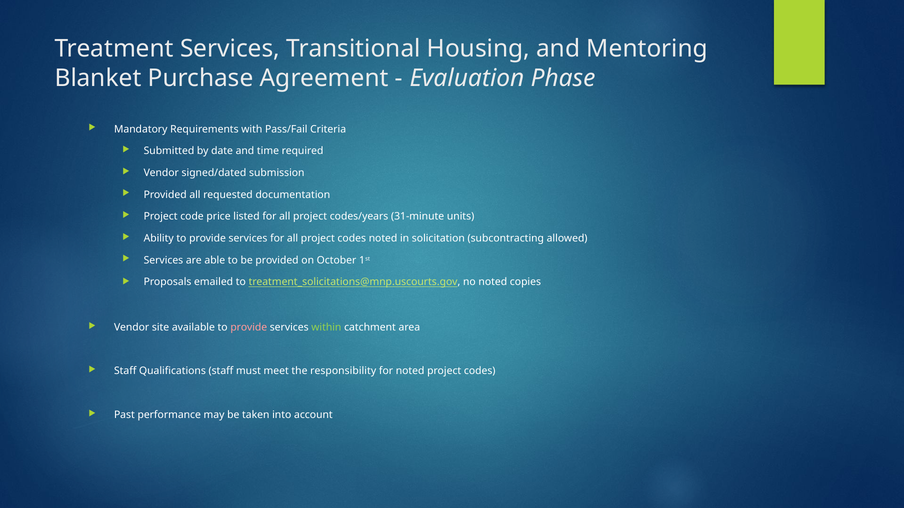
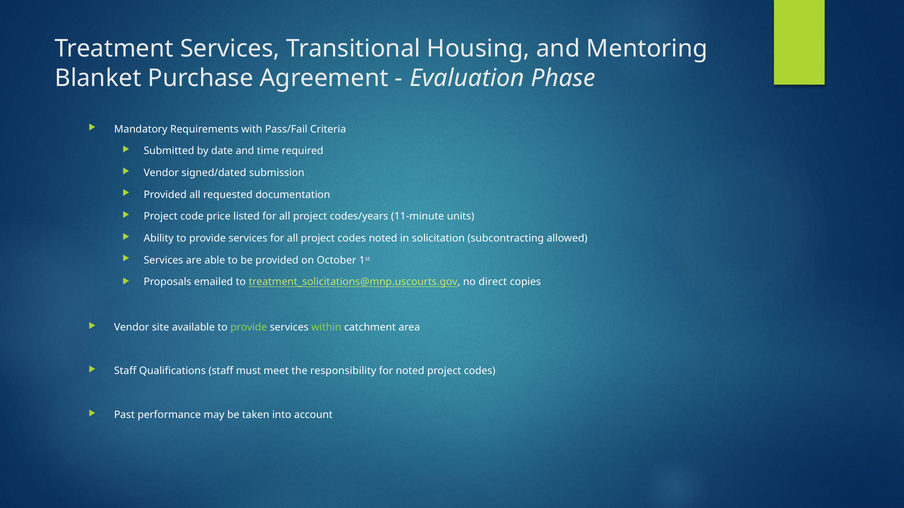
31-minute: 31-minute -> 11-minute (418, 217)
no noted: noted -> direct (493, 282)
provide colour: pink -> light green (249, 328)
